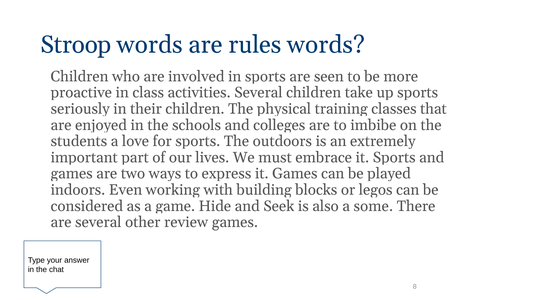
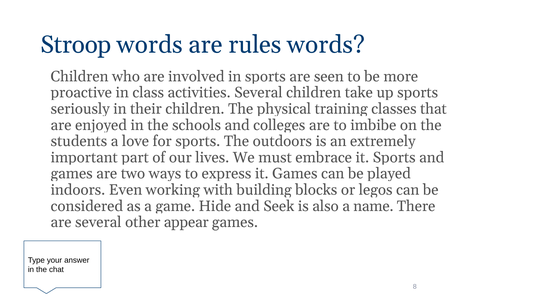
some: some -> name (373, 206)
review: review -> appear (186, 222)
